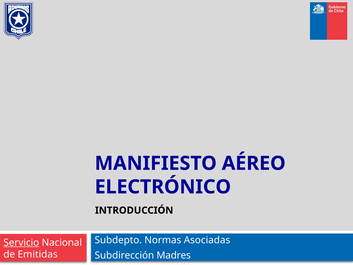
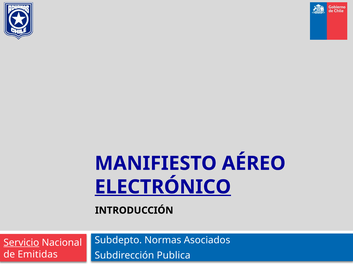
ELECTRÓNICO underline: none -> present (163, 187)
Asociadas: Asociadas -> Asociados (207, 240)
Madres: Madres -> Publica (174, 255)
